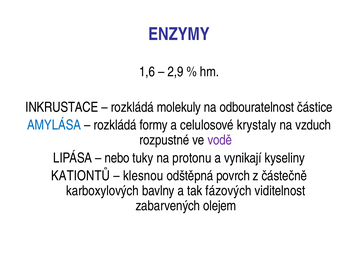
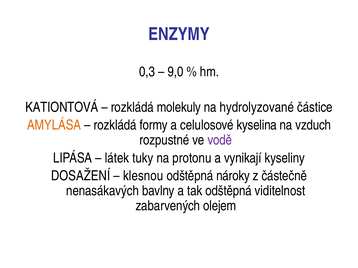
1,6: 1,6 -> 0,3 (147, 72)
2,9: 2,9 -> 9,0 (176, 72)
INKRUSTACE: INKRUSTACE -> KATIONTOVÁ (62, 108)
odbouratelnost: odbouratelnost -> hydrolyzované (257, 108)
AMYLÁSA colour: blue -> orange (54, 125)
krystaly: krystaly -> kyselina (257, 125)
nebo: nebo -> látek (117, 158)
KATIONTŮ: KATIONTŮ -> DOSAŽENÍ (81, 176)
povrch: povrch -> nároky (233, 176)
karboxylových: karboxylových -> nenasákavých (103, 191)
tak fázových: fázových -> odštěpná (229, 191)
